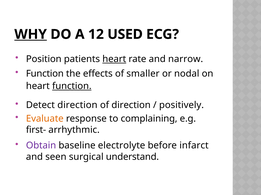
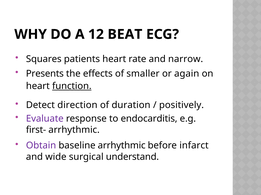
WHY underline: present -> none (31, 34)
USED: USED -> BEAT (125, 34)
Position: Position -> Squares (44, 59)
heart underline: present -> none (114, 59)
Function: Function -> Presents (45, 74)
nodal: nodal -> again (187, 74)
of direction: direction -> duration (131, 106)
Evaluate colour: orange -> purple (45, 119)
complaining: complaining -> endocarditis (149, 119)
baseline electrolyte: electrolyte -> arrhythmic (122, 146)
seen: seen -> wide (56, 157)
